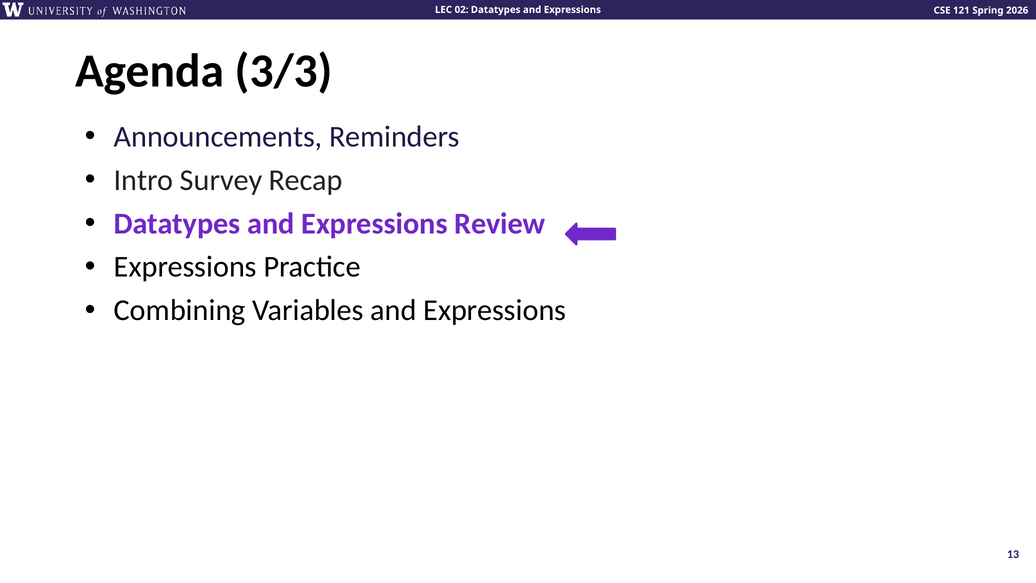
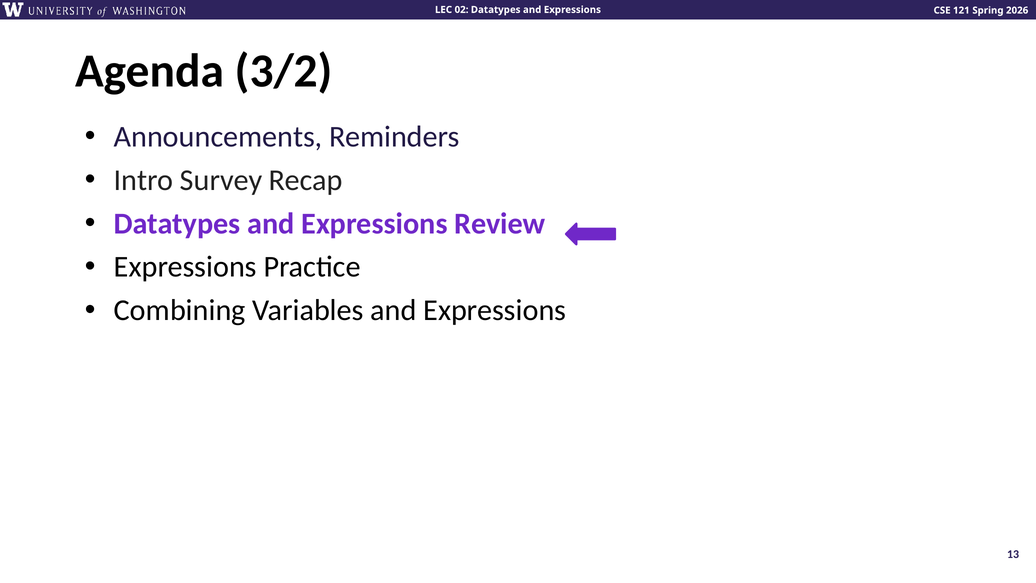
3/3: 3/3 -> 3/2 (284, 71)
